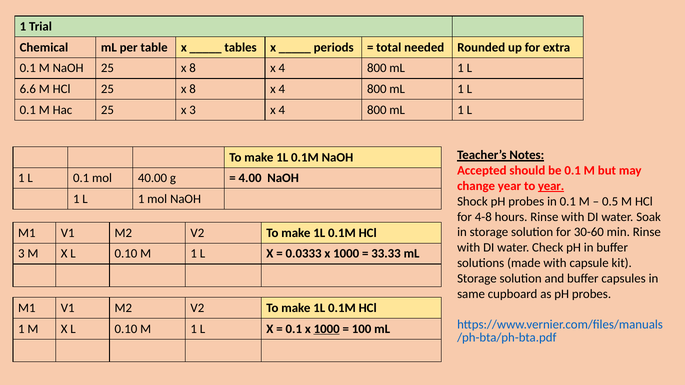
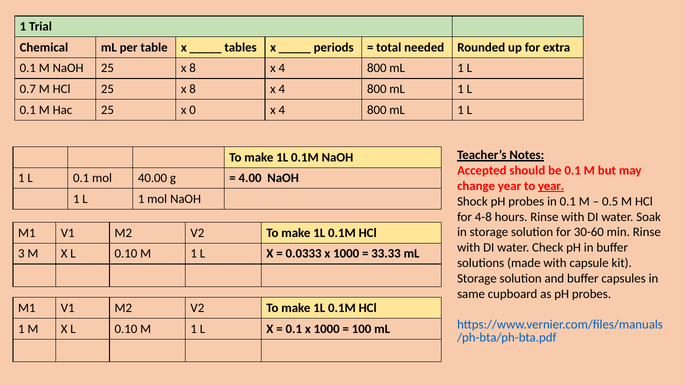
6.6: 6.6 -> 0.7 (28, 89)
x 3: 3 -> 0 (193, 110)
1000 underline: present -> none (327, 329)
